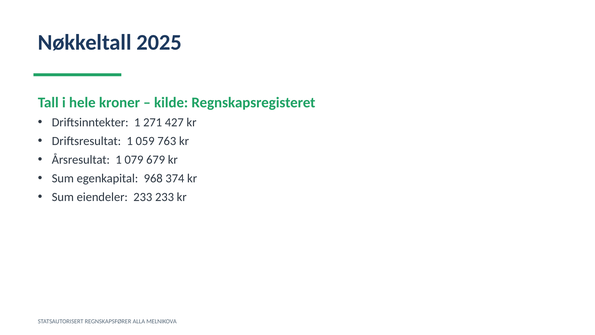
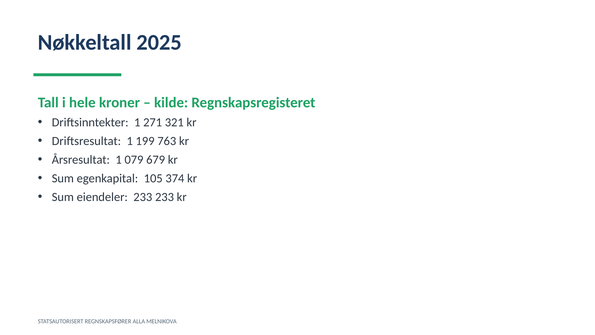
427: 427 -> 321 (174, 122)
059: 059 -> 199 (145, 141)
968: 968 -> 105 (153, 178)
